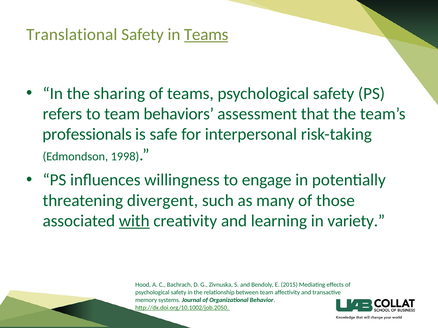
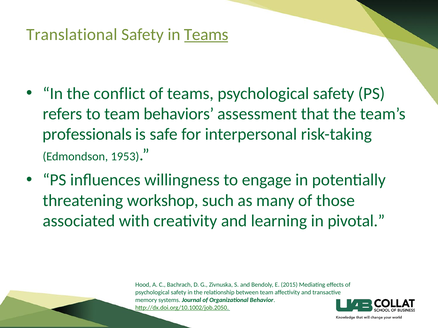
sharing: sharing -> conflict (119, 94)
1998: 1998 -> 1953 (125, 157)
divergent: divergent -> workshop (163, 201)
with underline: present -> none (134, 221)
variety: variety -> pivotal (356, 221)
